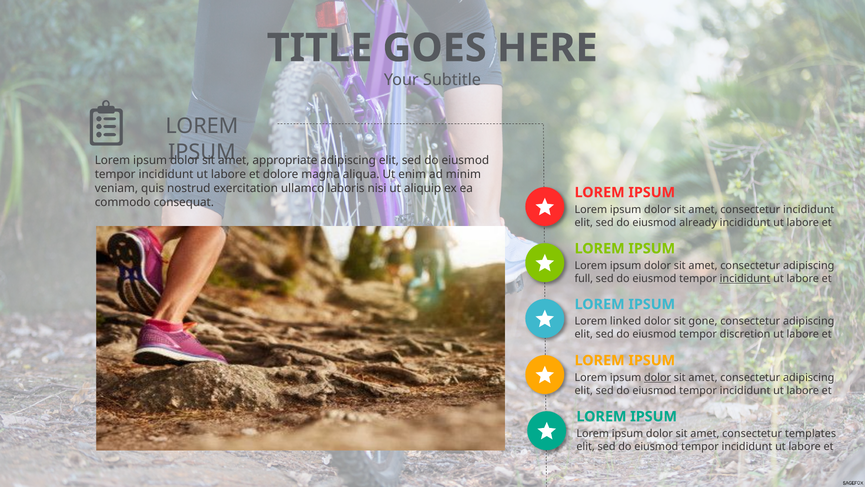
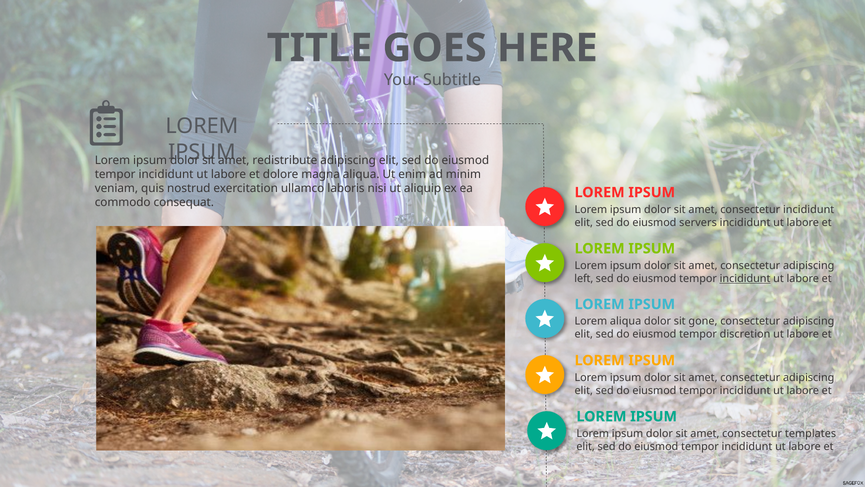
appropriate: appropriate -> redistribute (285, 160)
already: already -> servers (698, 222)
full: full -> left (584, 278)
Lorem linked: linked -> aliqua (626, 321)
dolor underline: present -> none (658, 377)
